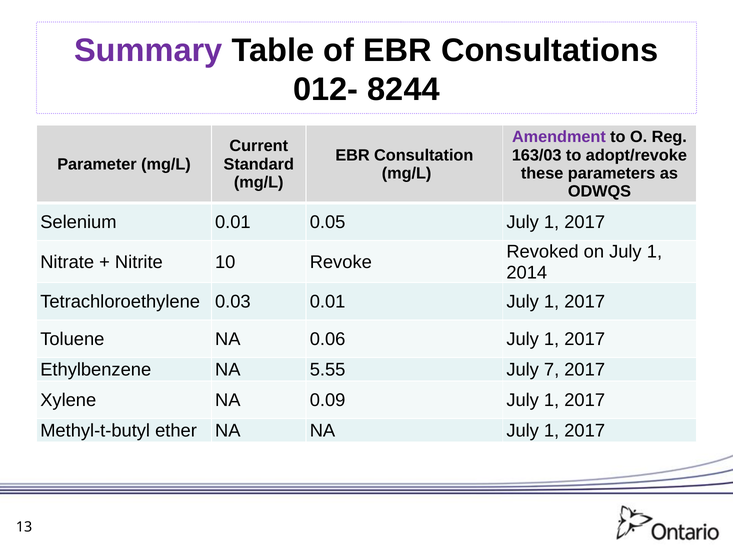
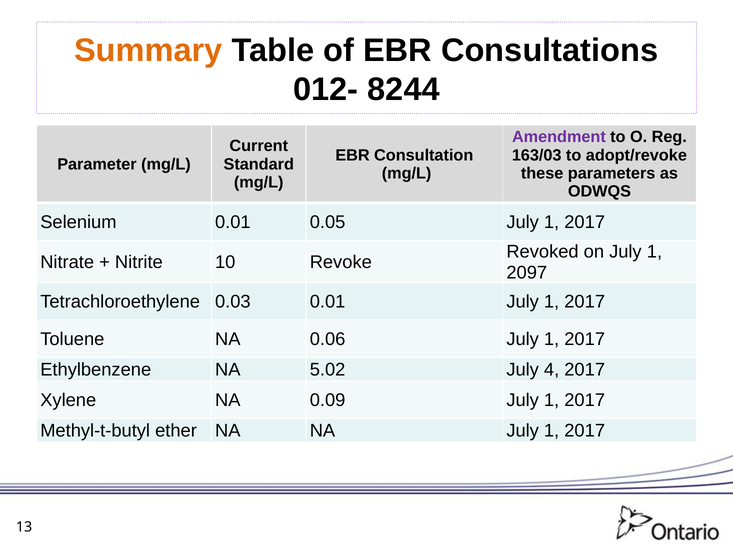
Summary colour: purple -> orange (148, 51)
2014: 2014 -> 2097 (527, 272)
5.55: 5.55 -> 5.02 (328, 369)
7: 7 -> 4 (552, 369)
